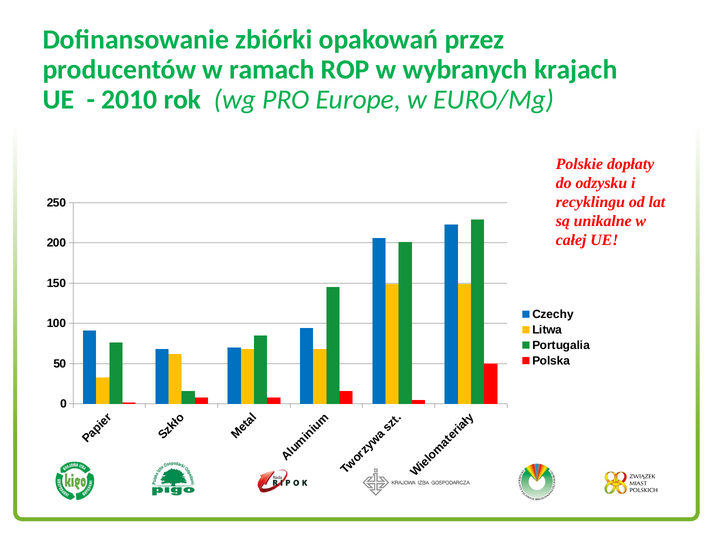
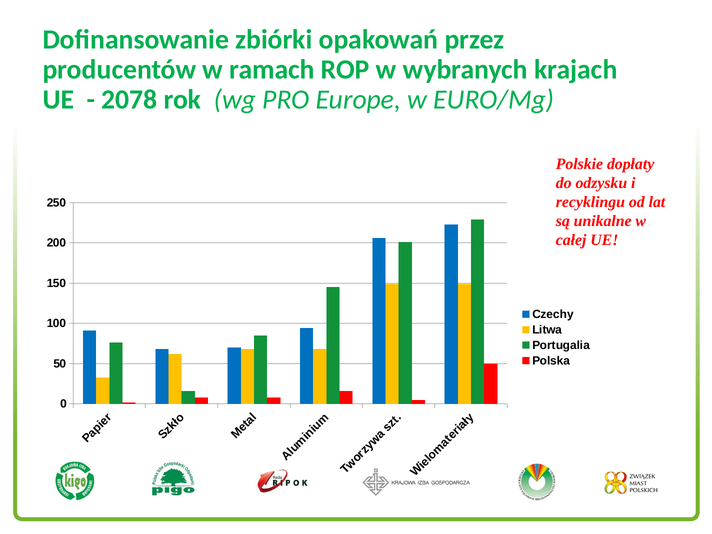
2010: 2010 -> 2078 (129, 99)
